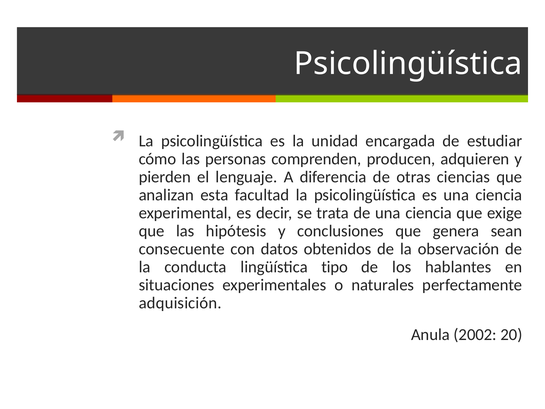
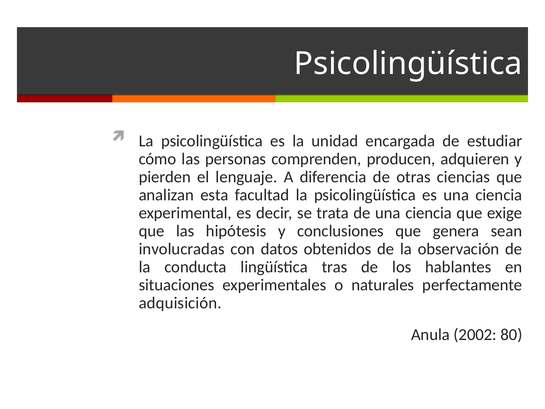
consecuente: consecuente -> involucradas (182, 249)
tipo: tipo -> tras (335, 267)
20: 20 -> 80 (511, 334)
